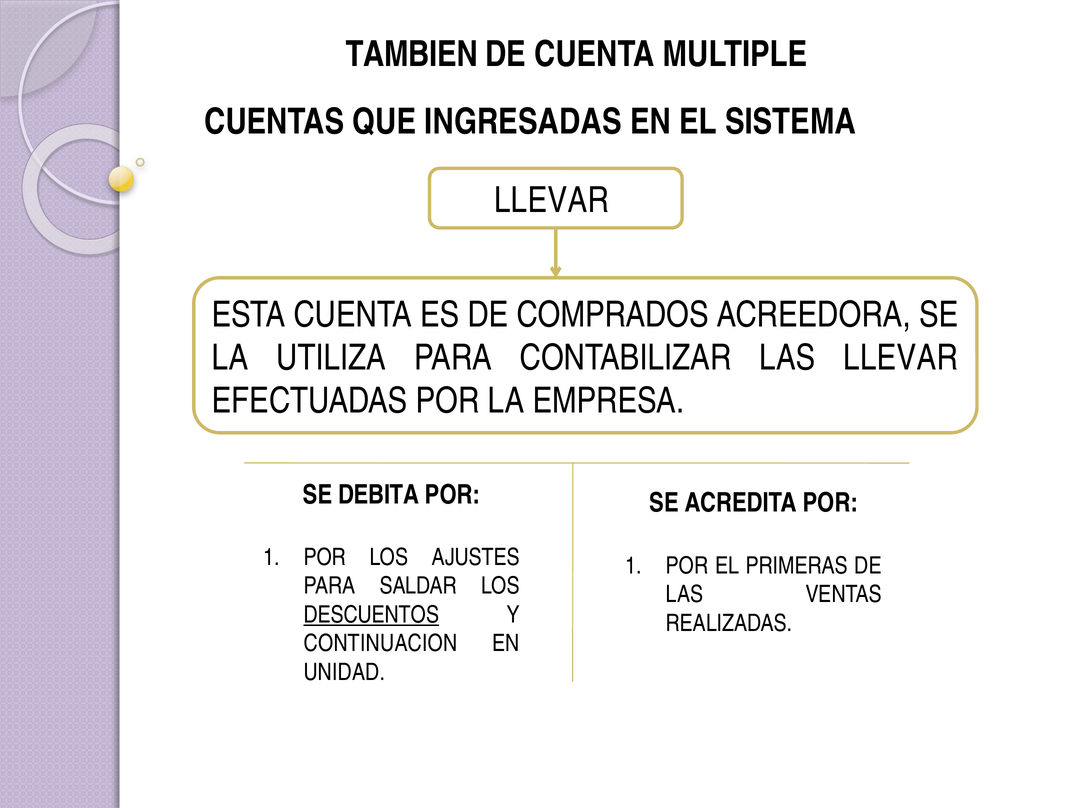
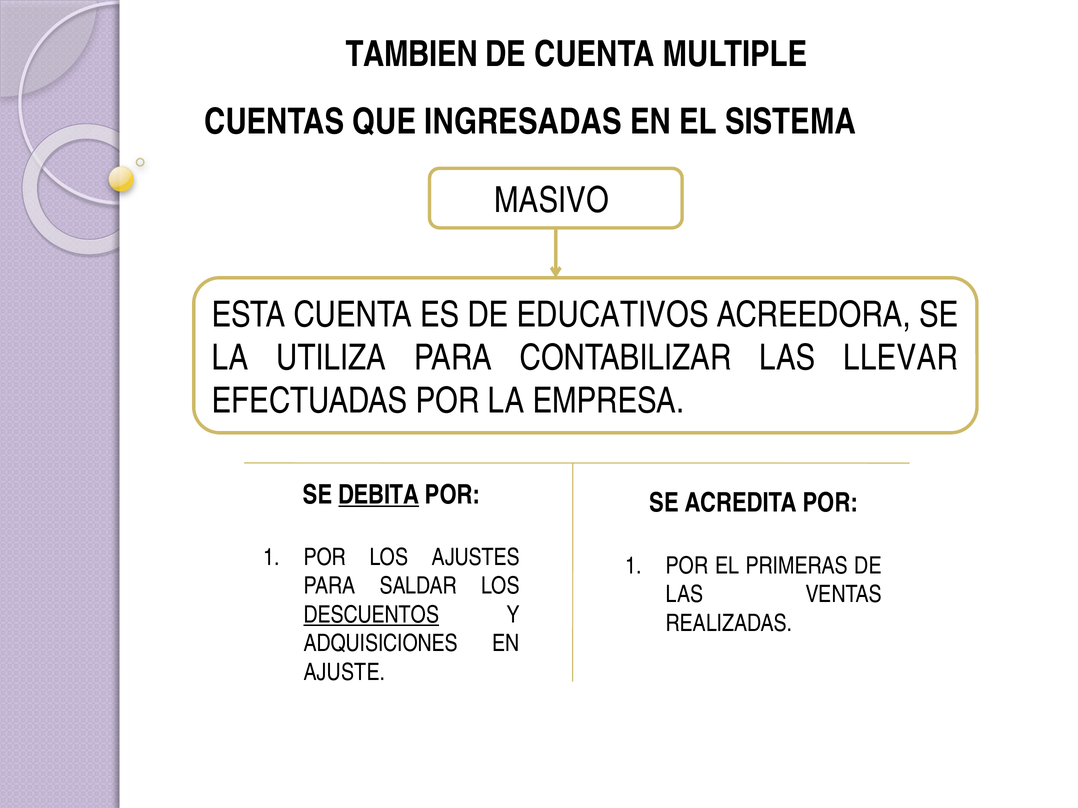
LLEVAR: LLEVAR -> MASIVO (552, 201)
COMPRADOS: COMPRADOS -> EDUCATIVOS (613, 315)
DEBITA underline: none -> present (379, 495)
CONTINUACION: CONTINUACION -> ADQUISICIONES (381, 644)
UNIDAD: UNIDAD -> AJUSTE (344, 673)
